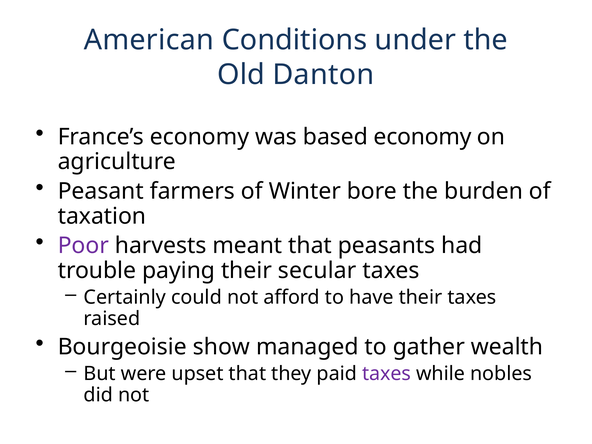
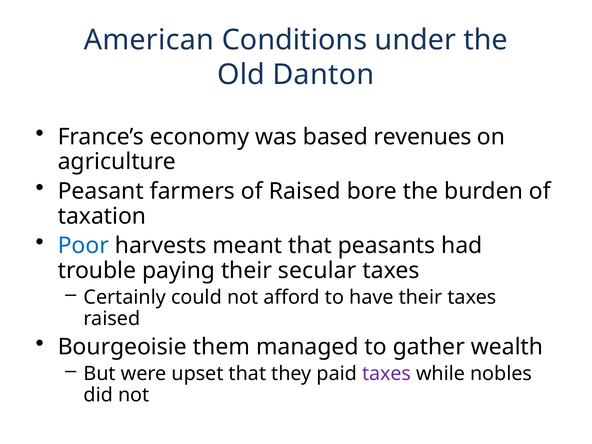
based economy: economy -> revenues (423, 137)
of Winter: Winter -> Raised (305, 191)
Poor colour: purple -> blue (83, 246)
show: show -> them (221, 347)
